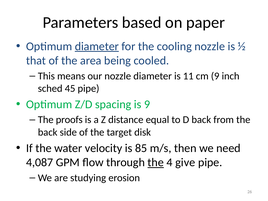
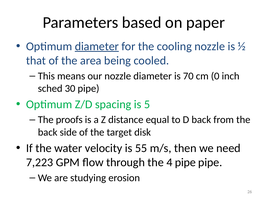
11: 11 -> 70 (188, 76)
cm 9: 9 -> 0 (215, 76)
45: 45 -> 30 (70, 88)
is 9: 9 -> 5 (147, 104)
85: 85 -> 55 (141, 148)
4,087: 4,087 -> 7,223 (40, 162)
the underline: present -> none (156, 162)
4 give: give -> pipe (185, 162)
